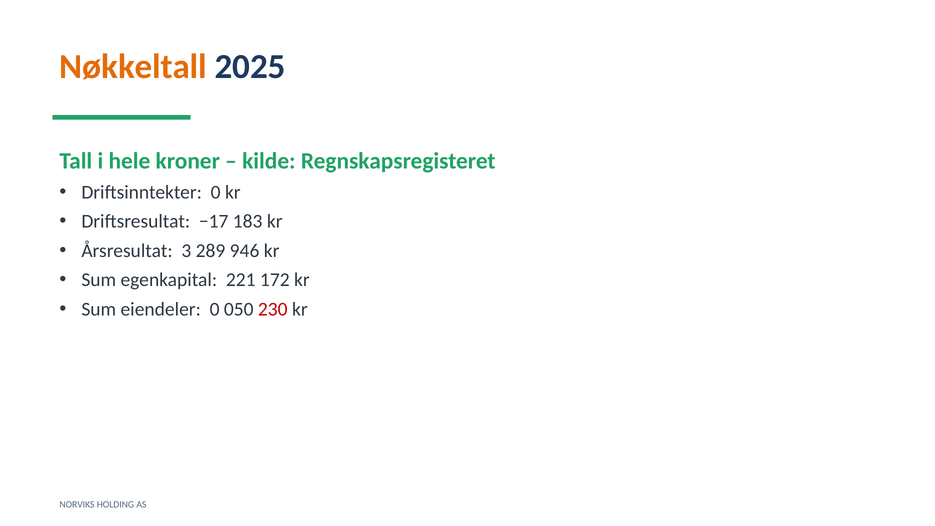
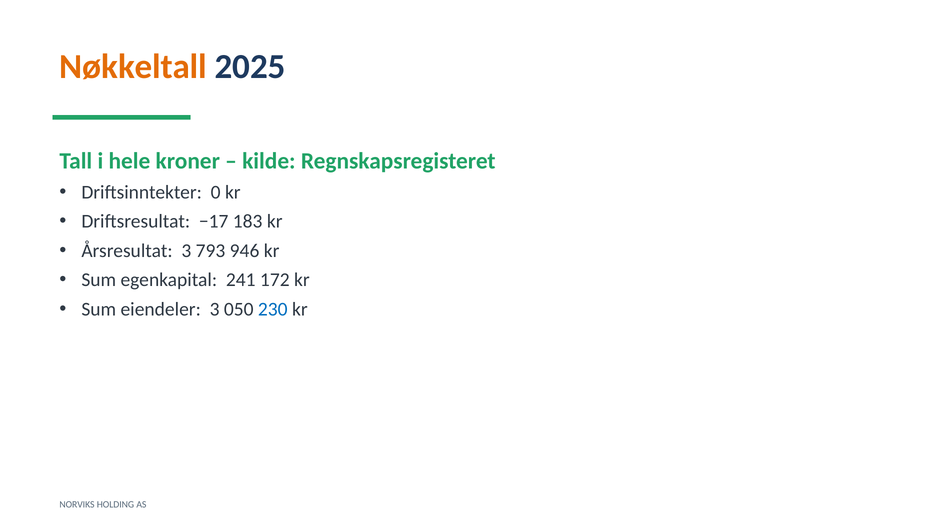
289: 289 -> 793 (210, 251)
221: 221 -> 241 (241, 280)
eiendeler 0: 0 -> 3 (215, 309)
230 colour: red -> blue (273, 309)
